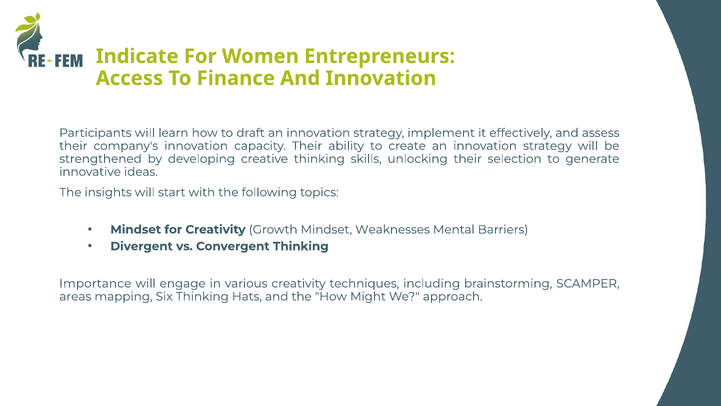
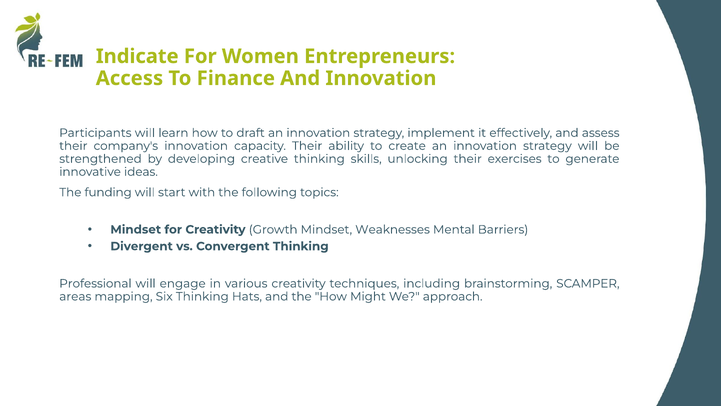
selection: selection -> exercises (515, 159)
insights: insights -> funding (108, 192)
Importance: Importance -> Professional (95, 283)
